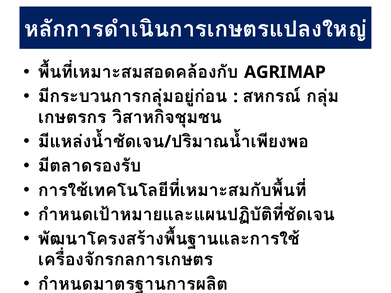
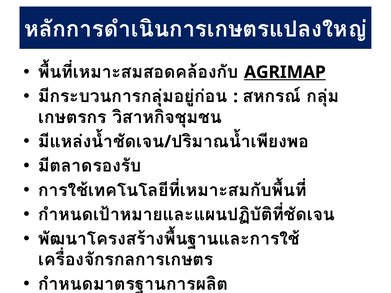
AGRIMAP underline: none -> present (285, 72)
